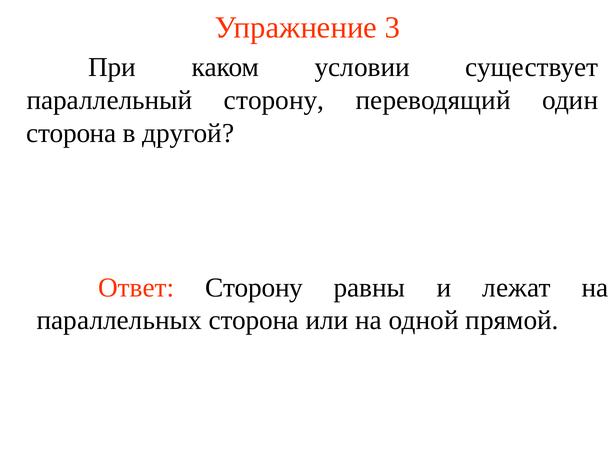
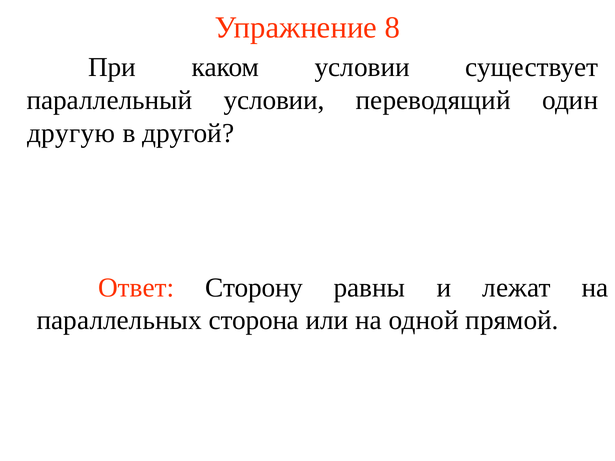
3: 3 -> 8 (392, 28)
параллельный сторону: сторону -> условии (274, 100)
сторона: сторона -> другую (71, 133)
